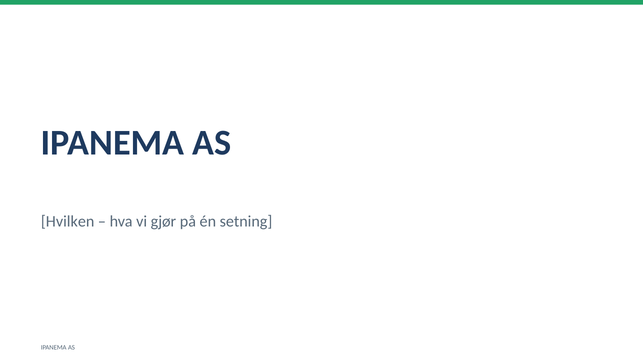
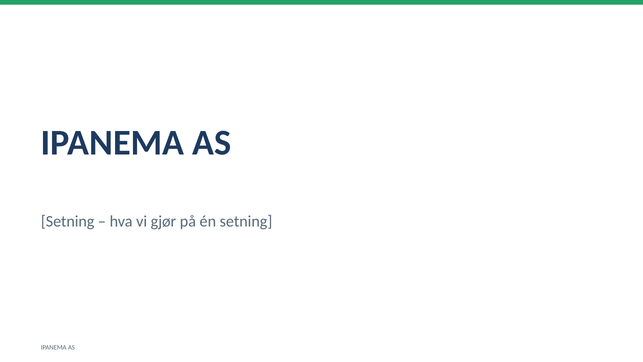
Hvilken: Hvilken -> Setning (68, 221)
